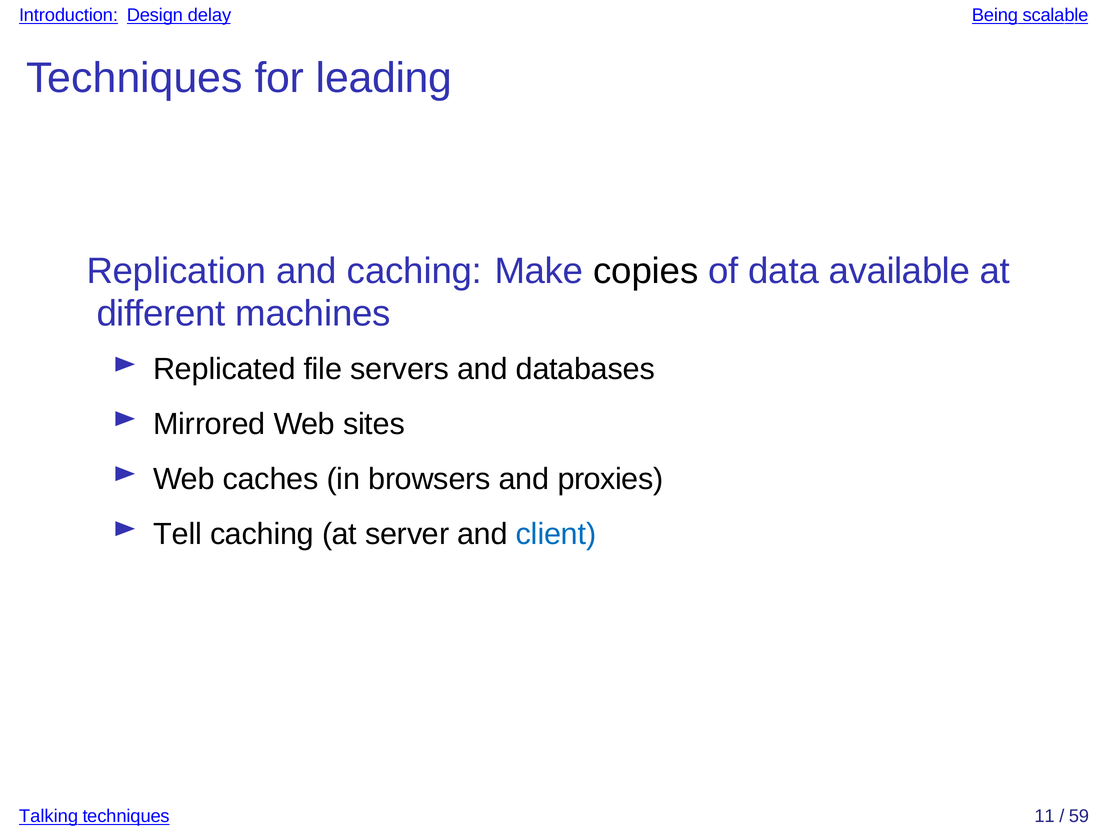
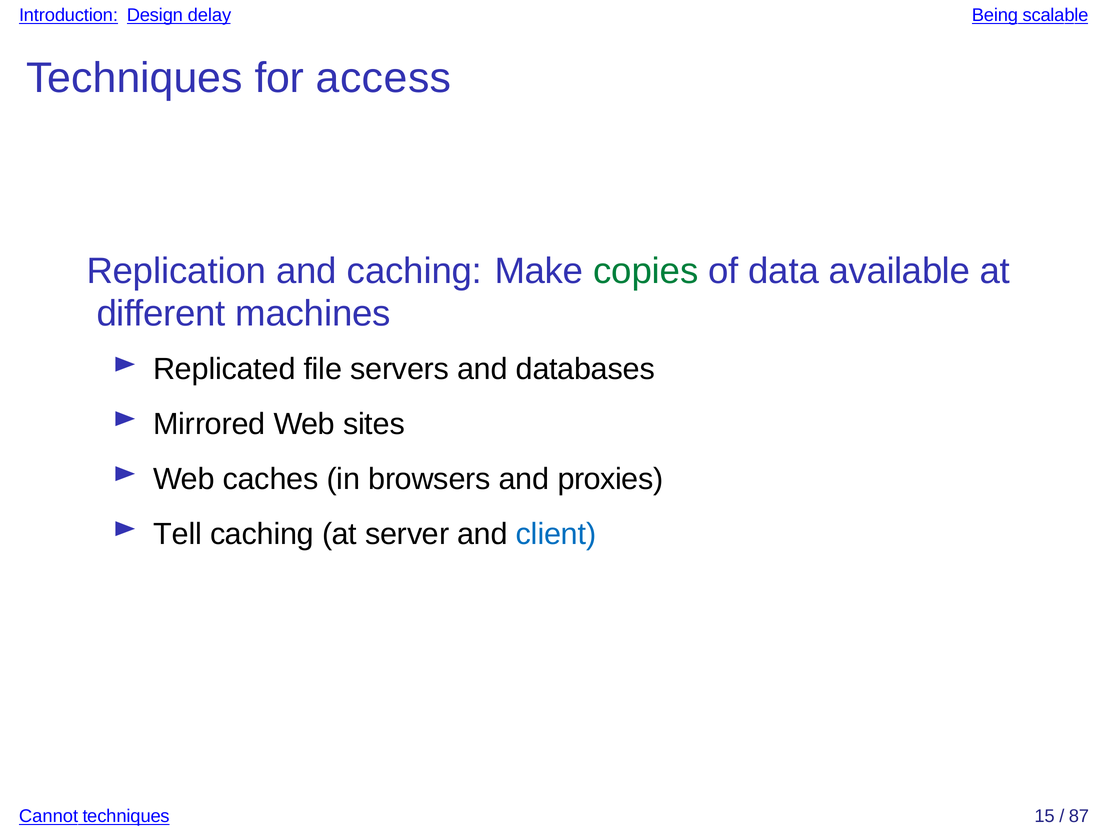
leading: leading -> access (384, 78)
copies colour: black -> green (646, 271)
Talking: Talking -> Cannot (49, 817)
11: 11 -> 15 (1045, 817)
59: 59 -> 87 (1079, 817)
